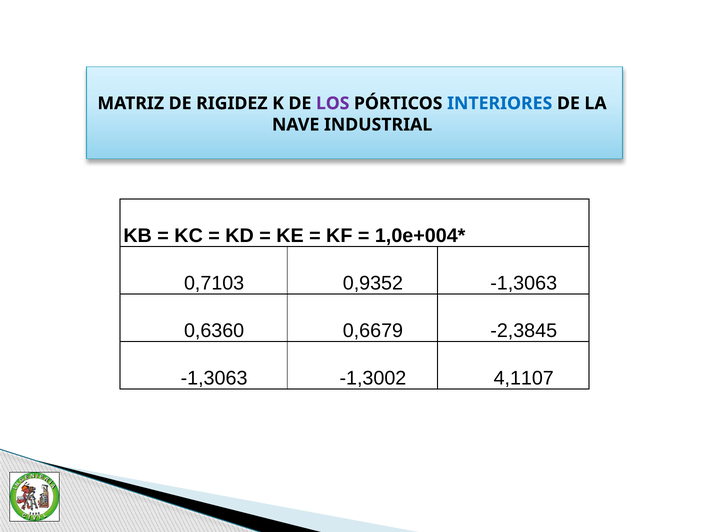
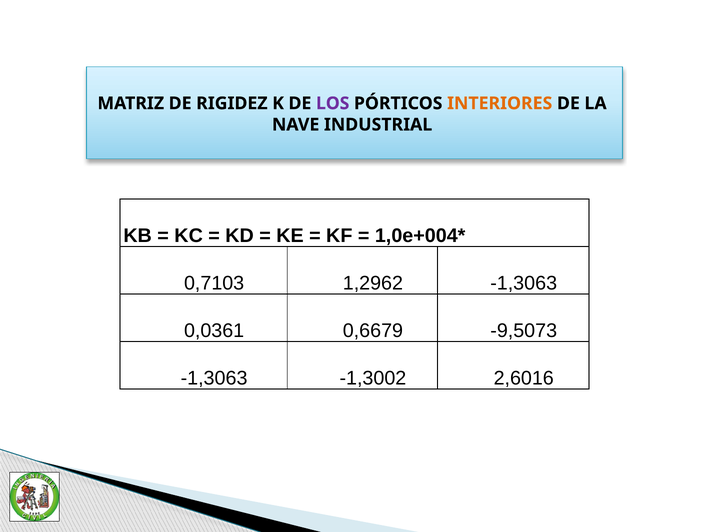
INTERIORES colour: blue -> orange (500, 103)
0,9352: 0,9352 -> 1,2962 (373, 283)
0,6360: 0,6360 -> 0,0361 (214, 331)
-2,3845: -2,3845 -> -9,5073 (524, 331)
4,1107: 4,1107 -> 2,6016 (524, 378)
